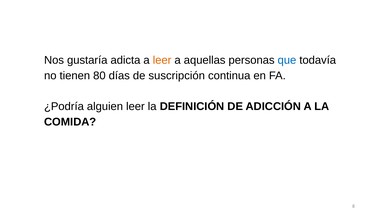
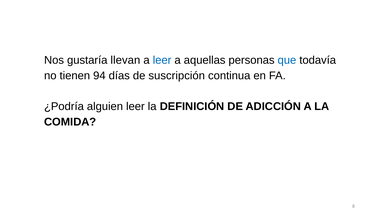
adicta: adicta -> llevan (125, 60)
leer colour: orange -> blue (162, 60)
80: 80 -> 94 (99, 76)
